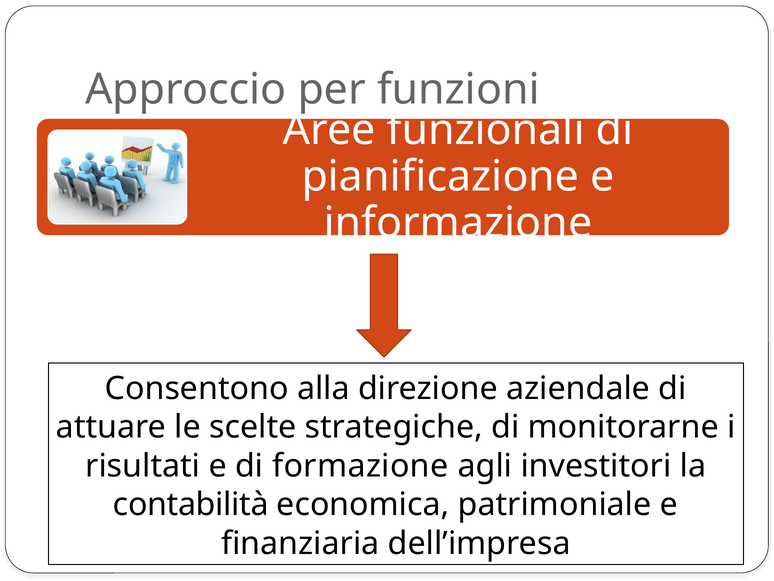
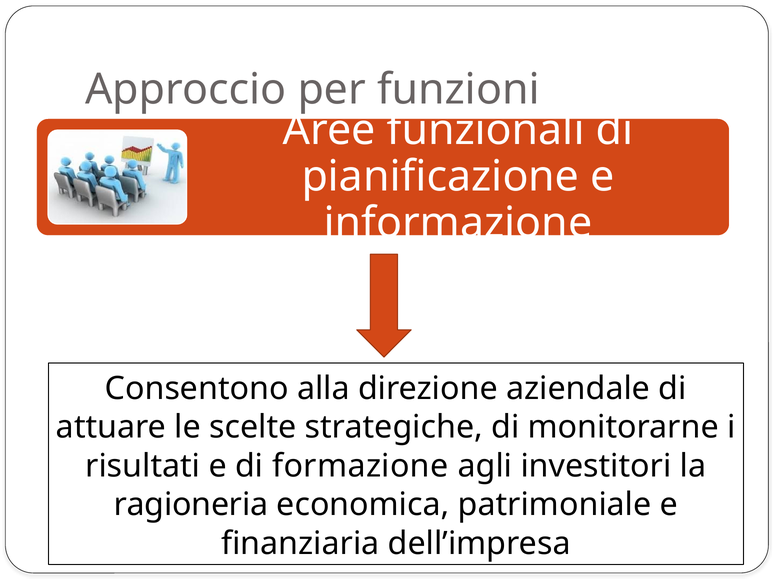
contabilità: contabilità -> ragioneria (191, 504)
